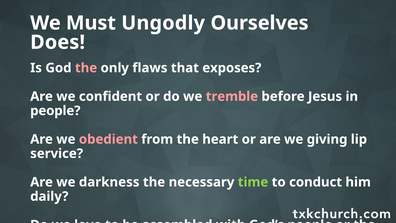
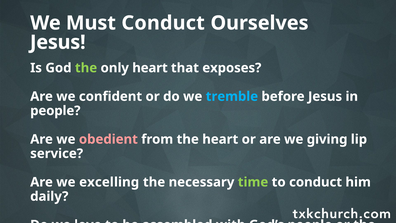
Must Ungodly: Ungodly -> Conduct (163, 23)
Does: Does -> Jesus (58, 42)
the colour: pink -> light green (86, 68)
only flaws: flaws -> heart (150, 68)
tremble colour: pink -> light blue (232, 96)
darkness: darkness -> excelling (109, 182)
